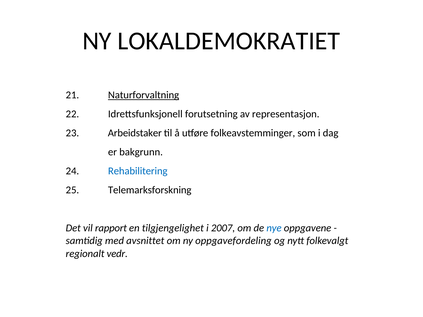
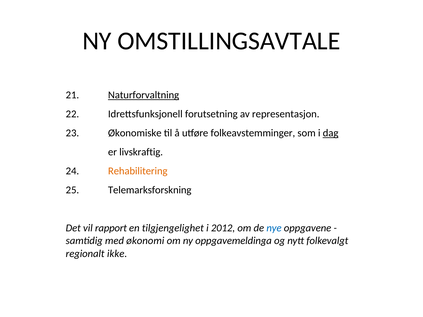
LOKALDEMOKRATIET: LOKALDEMOKRATIET -> OMSTILLINGSAVTALE (229, 41)
Arbeidstaker: Arbeidstaker -> Økonomiske (135, 133)
dag underline: none -> present (331, 133)
bakgrunn: bakgrunn -> livskraftig (141, 152)
Rehabilitering colour: blue -> orange (138, 171)
2007: 2007 -> 2012 (223, 228)
avsnittet: avsnittet -> økonomi (145, 241)
oppgavefordeling: oppgavefordeling -> oppgavemeldinga (233, 241)
vedr: vedr -> ikke (117, 254)
